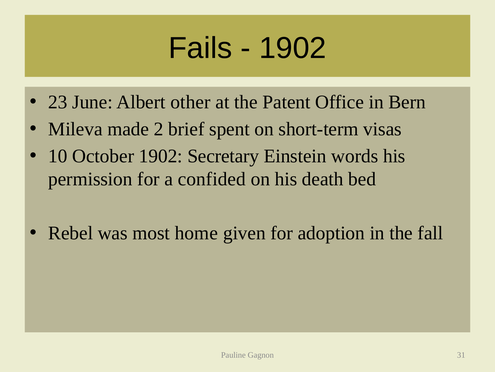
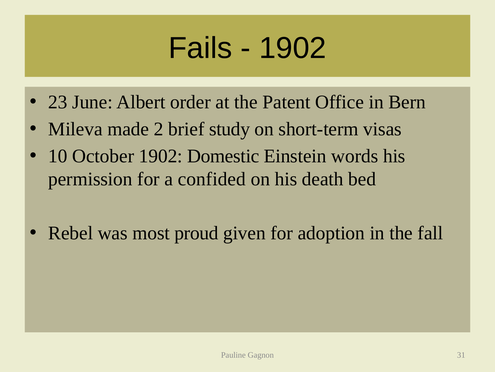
other: other -> order (191, 102)
spent: spent -> study (230, 129)
Secretary: Secretary -> Domestic (223, 156)
home: home -> proud (197, 233)
